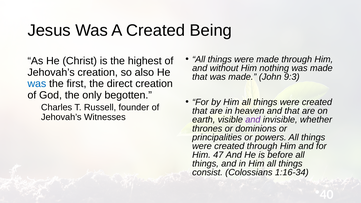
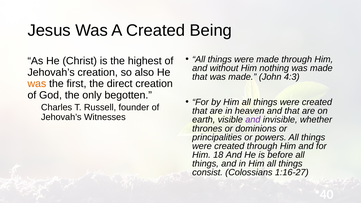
9:3: 9:3 -> 4:3 (292, 77)
was colour: blue -> orange (37, 84)
47: 47 -> 18 (218, 155)
1:16-34: 1:16-34 -> 1:16-27 (292, 172)
